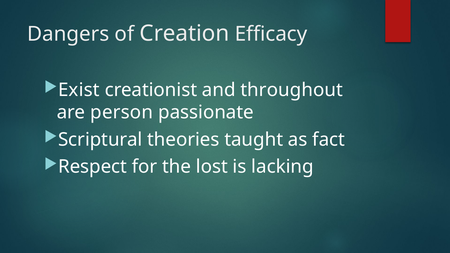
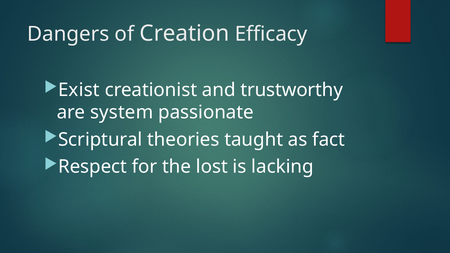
throughout: throughout -> trustworthy (292, 90)
person: person -> system (122, 113)
